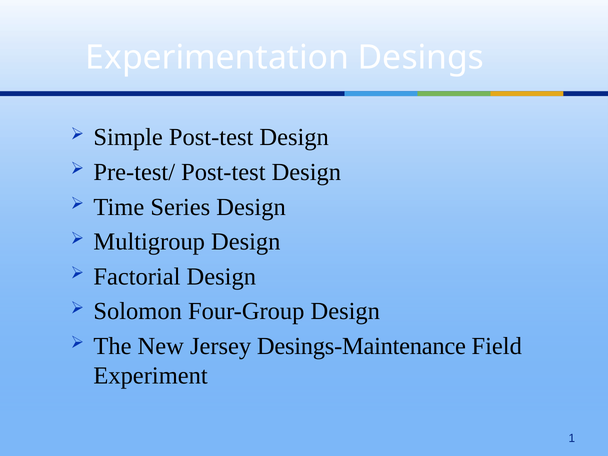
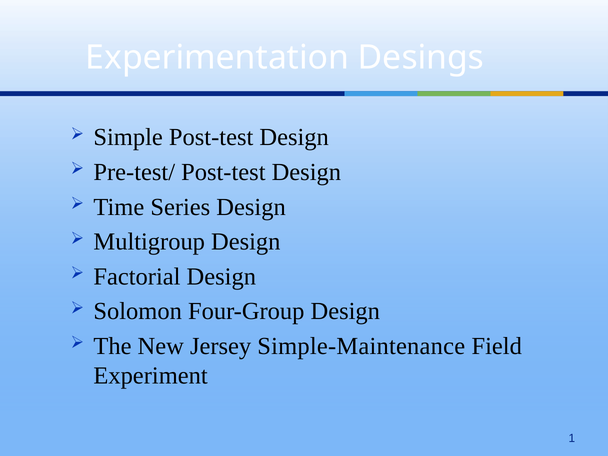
Desings-Maintenance: Desings-Maintenance -> Simple-Maintenance (361, 346)
